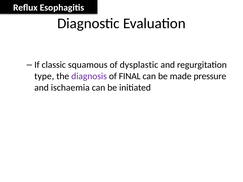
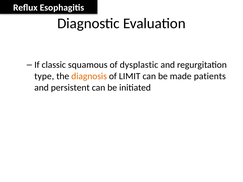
diagnosis colour: purple -> orange (89, 76)
FINAL: FINAL -> LIMIT (130, 76)
pressure: pressure -> patients (210, 76)
ischaemia: ischaemia -> persistent (70, 88)
